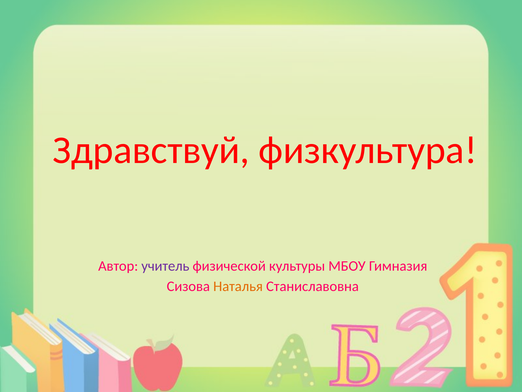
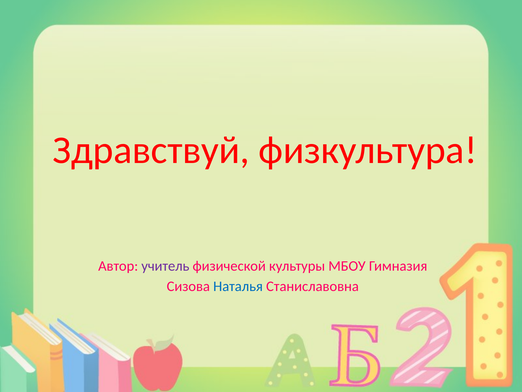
Наталья colour: orange -> blue (238, 286)
